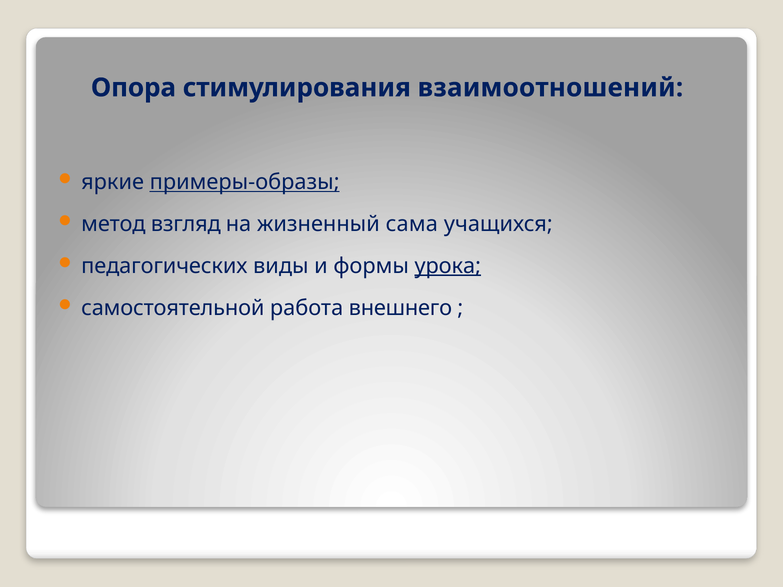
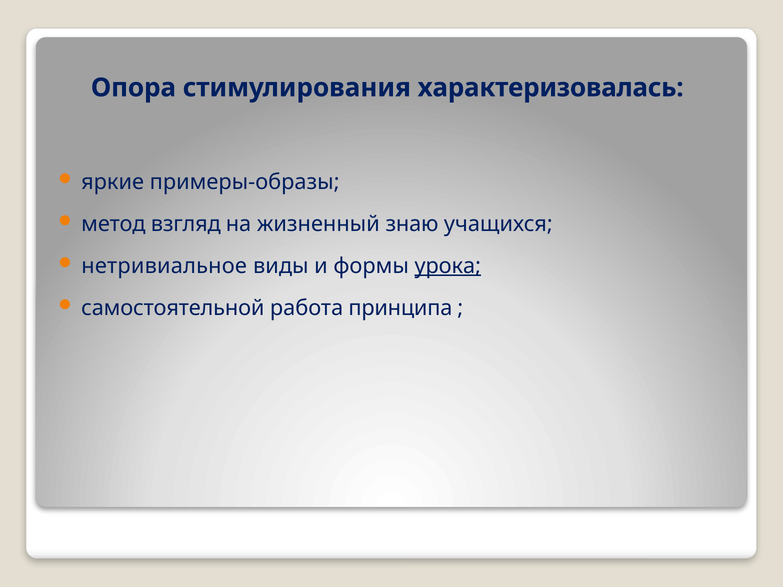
взаимоотношений: взаимоотношений -> характеризовалась (551, 88)
примеры-образы underline: present -> none (245, 182)
сама: сама -> знаю (412, 224)
педагогических: педагогических -> нетривиальное (164, 266)
внешнего: внешнего -> принципа (400, 308)
